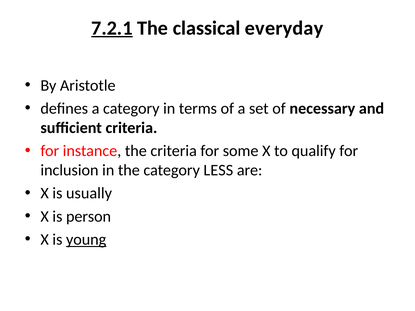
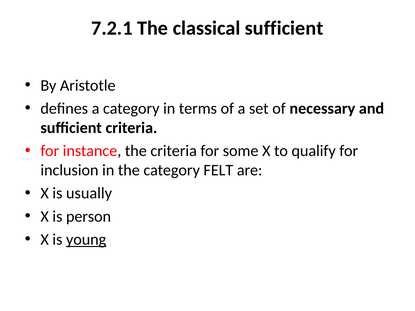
7.2.1 underline: present -> none (112, 28)
classical everyday: everyday -> sufficient (284, 28)
LESS: LESS -> FELT (218, 170)
